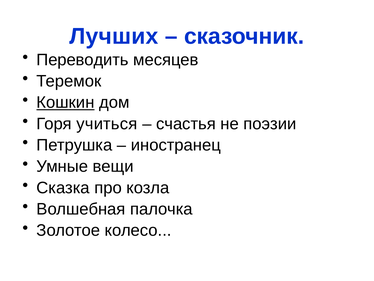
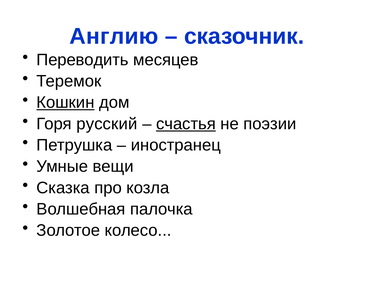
Лучших: Лучших -> Англию (114, 36)
учиться: учиться -> русский (107, 124)
счастья underline: none -> present (186, 124)
